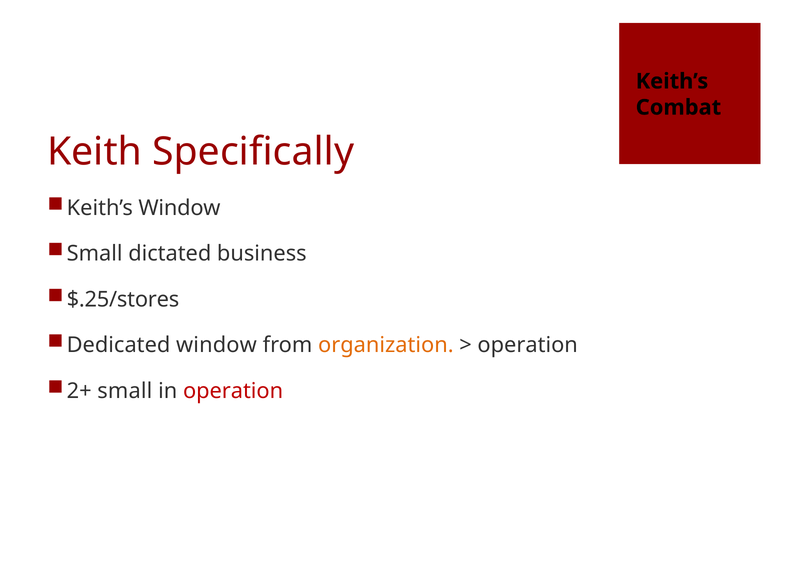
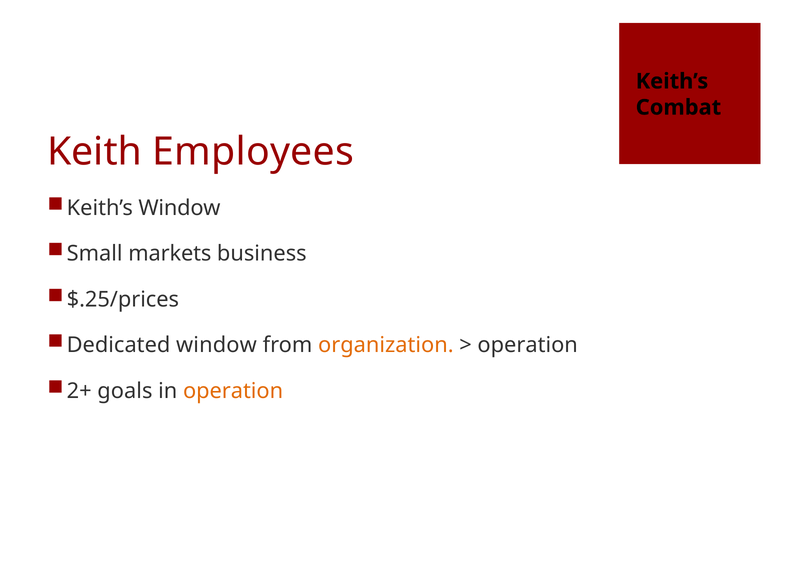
Specifically: Specifically -> Employees (253, 152)
dictated: dictated -> markets (170, 254)
$.25/stores: $.25/stores -> $.25/prices (123, 300)
2+ small: small -> goals (125, 391)
operation colour: red -> orange (233, 391)
